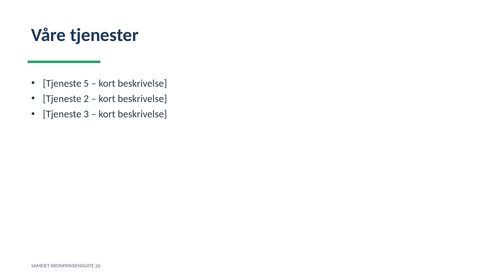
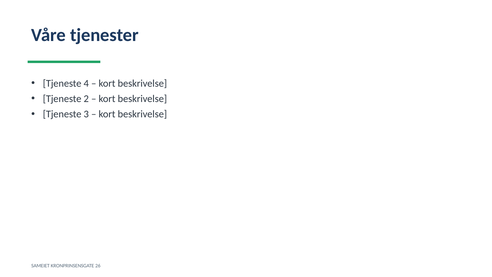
5: 5 -> 4 (86, 83)
